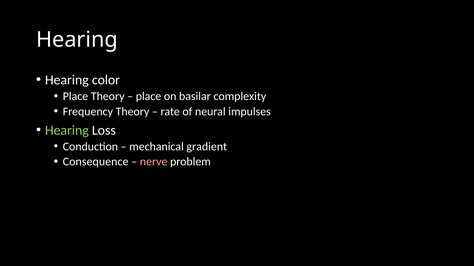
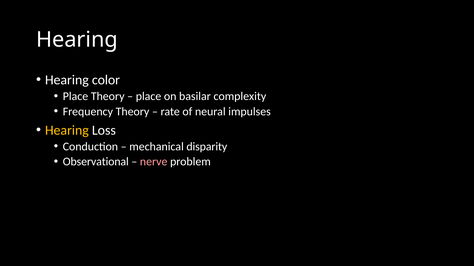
Hearing colour: light green -> yellow (67, 131)
gradient: gradient -> disparity (207, 147)
Consequence: Consequence -> Observational (96, 162)
